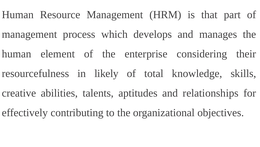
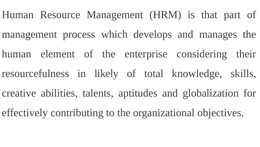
relationships: relationships -> globalization (211, 93)
